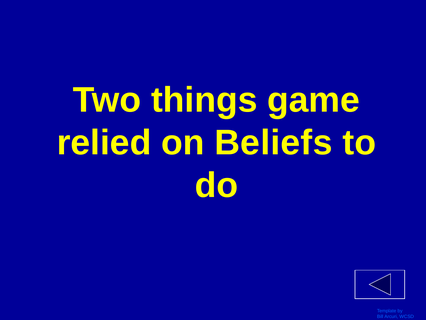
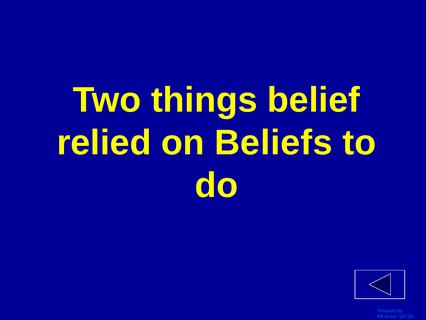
game: game -> belief (314, 100)
